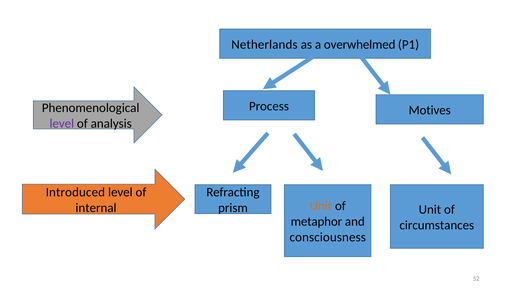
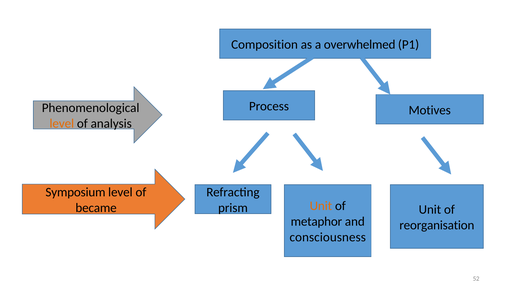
Netherlands: Netherlands -> Composition (265, 45)
level colour: purple -> orange (62, 124)
Introduced: Introduced -> Symposium (75, 192)
internal: internal -> became (96, 208)
circumstances: circumstances -> reorganisation (437, 225)
